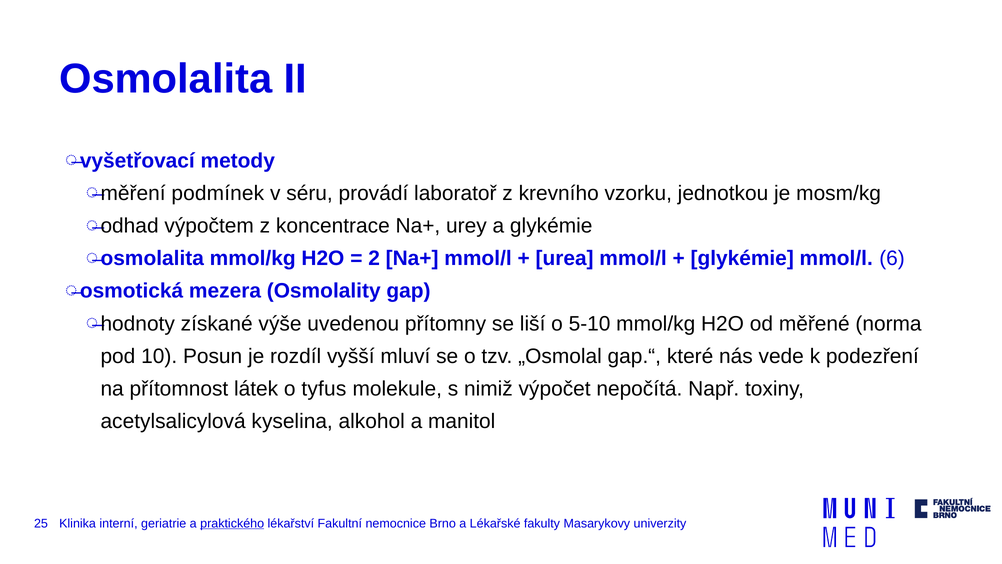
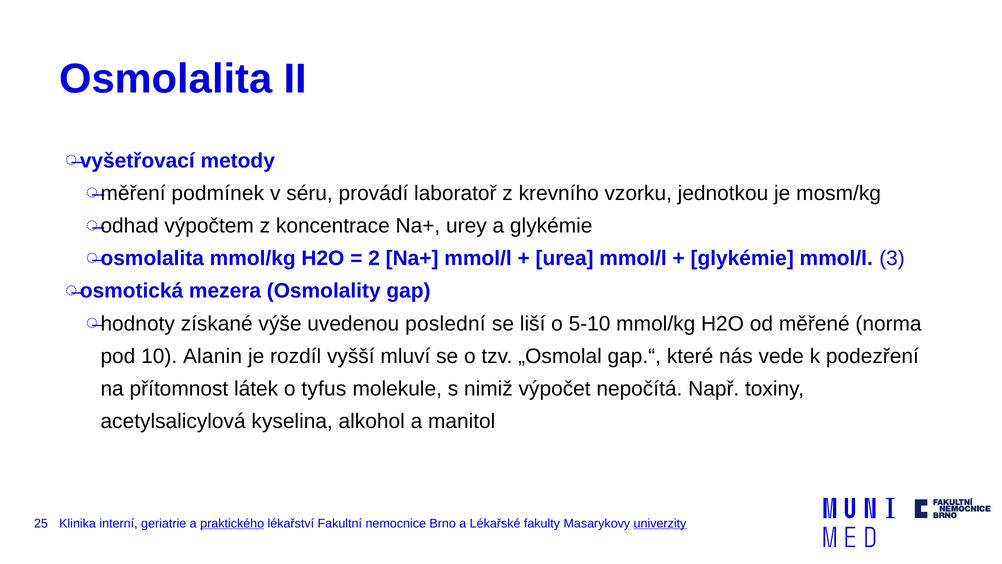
6: 6 -> 3 (892, 258)
přítomny: přítomny -> poslední (445, 323)
Posun: Posun -> Alanin (213, 356)
univerzity underline: none -> present (660, 523)
